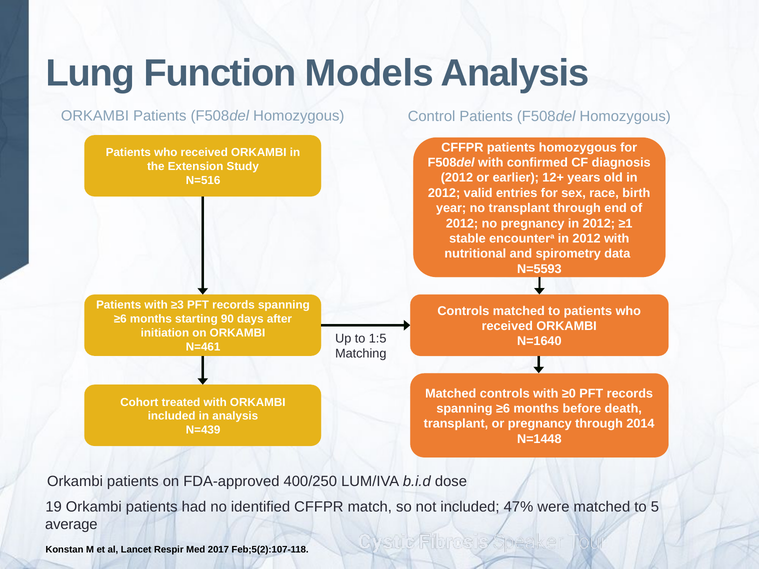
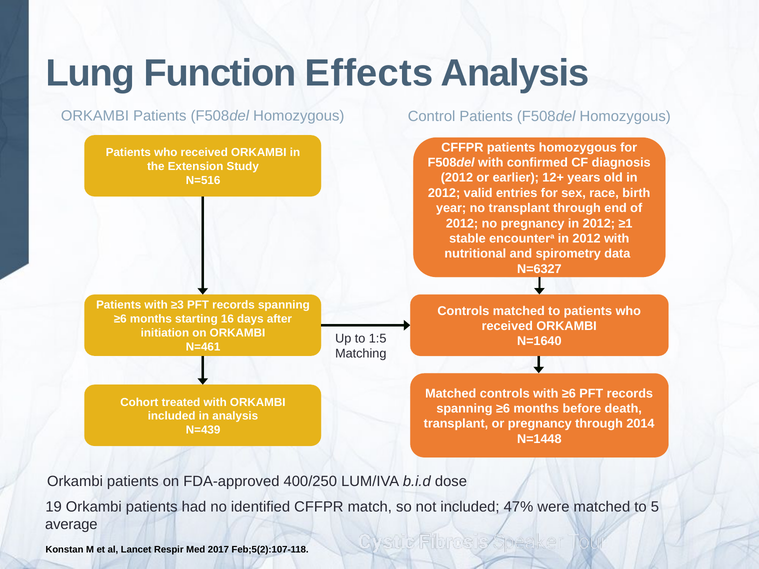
Models: Models -> Effects (369, 74)
N=5593: N=5593 -> N=6327 (539, 269)
90: 90 -> 16 (227, 319)
with ≥0: ≥0 -> ≥6 (569, 394)
